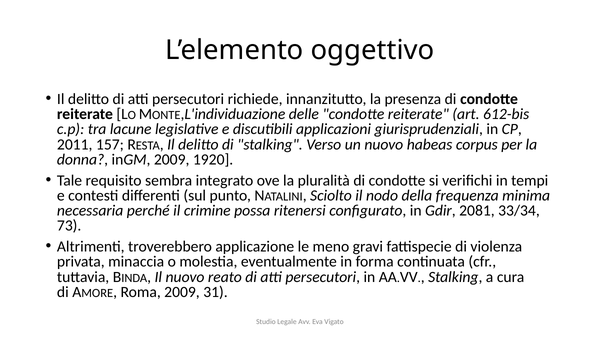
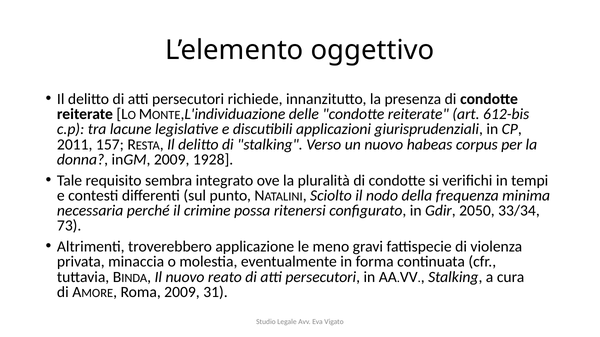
1920: 1920 -> 1928 (213, 160)
2081: 2081 -> 2050 (477, 211)
